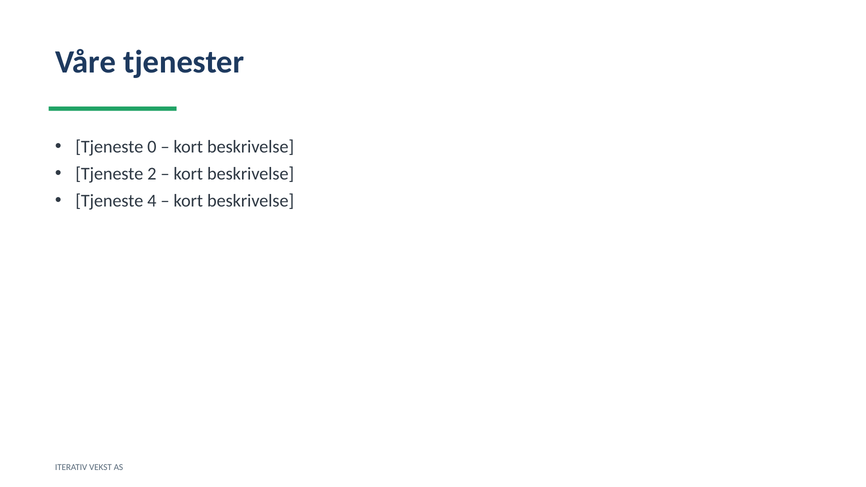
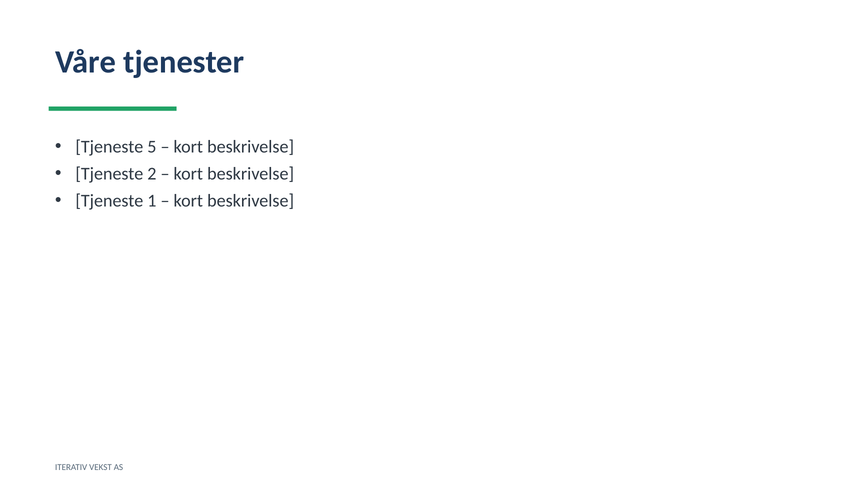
0: 0 -> 5 (152, 147)
4: 4 -> 1 (152, 201)
